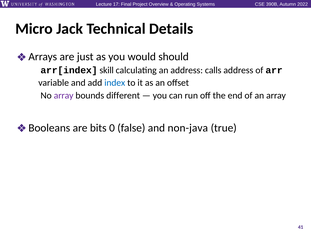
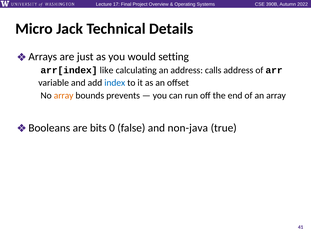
should: should -> setting (174, 57)
skill: skill -> like (107, 70)
array colour: purple -> orange (64, 95)
different: different -> prevents (123, 95)
